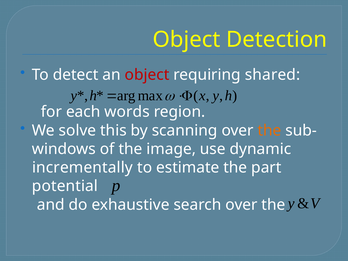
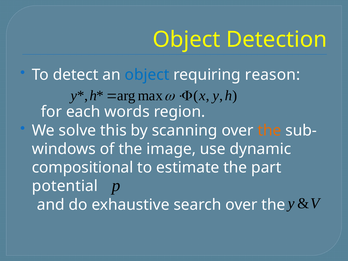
object colour: red -> blue (147, 75)
shared: shared -> reason (273, 75)
incrementally: incrementally -> compositional (83, 168)
